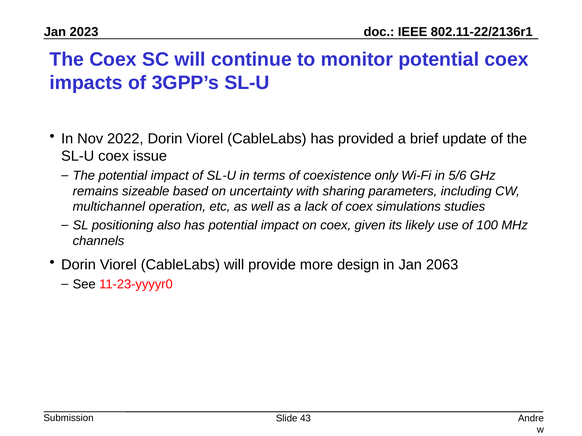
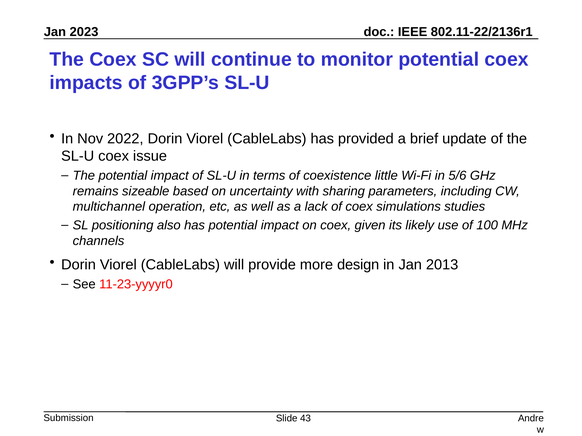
only: only -> little (386, 176)
2063: 2063 -> 2013 (442, 265)
